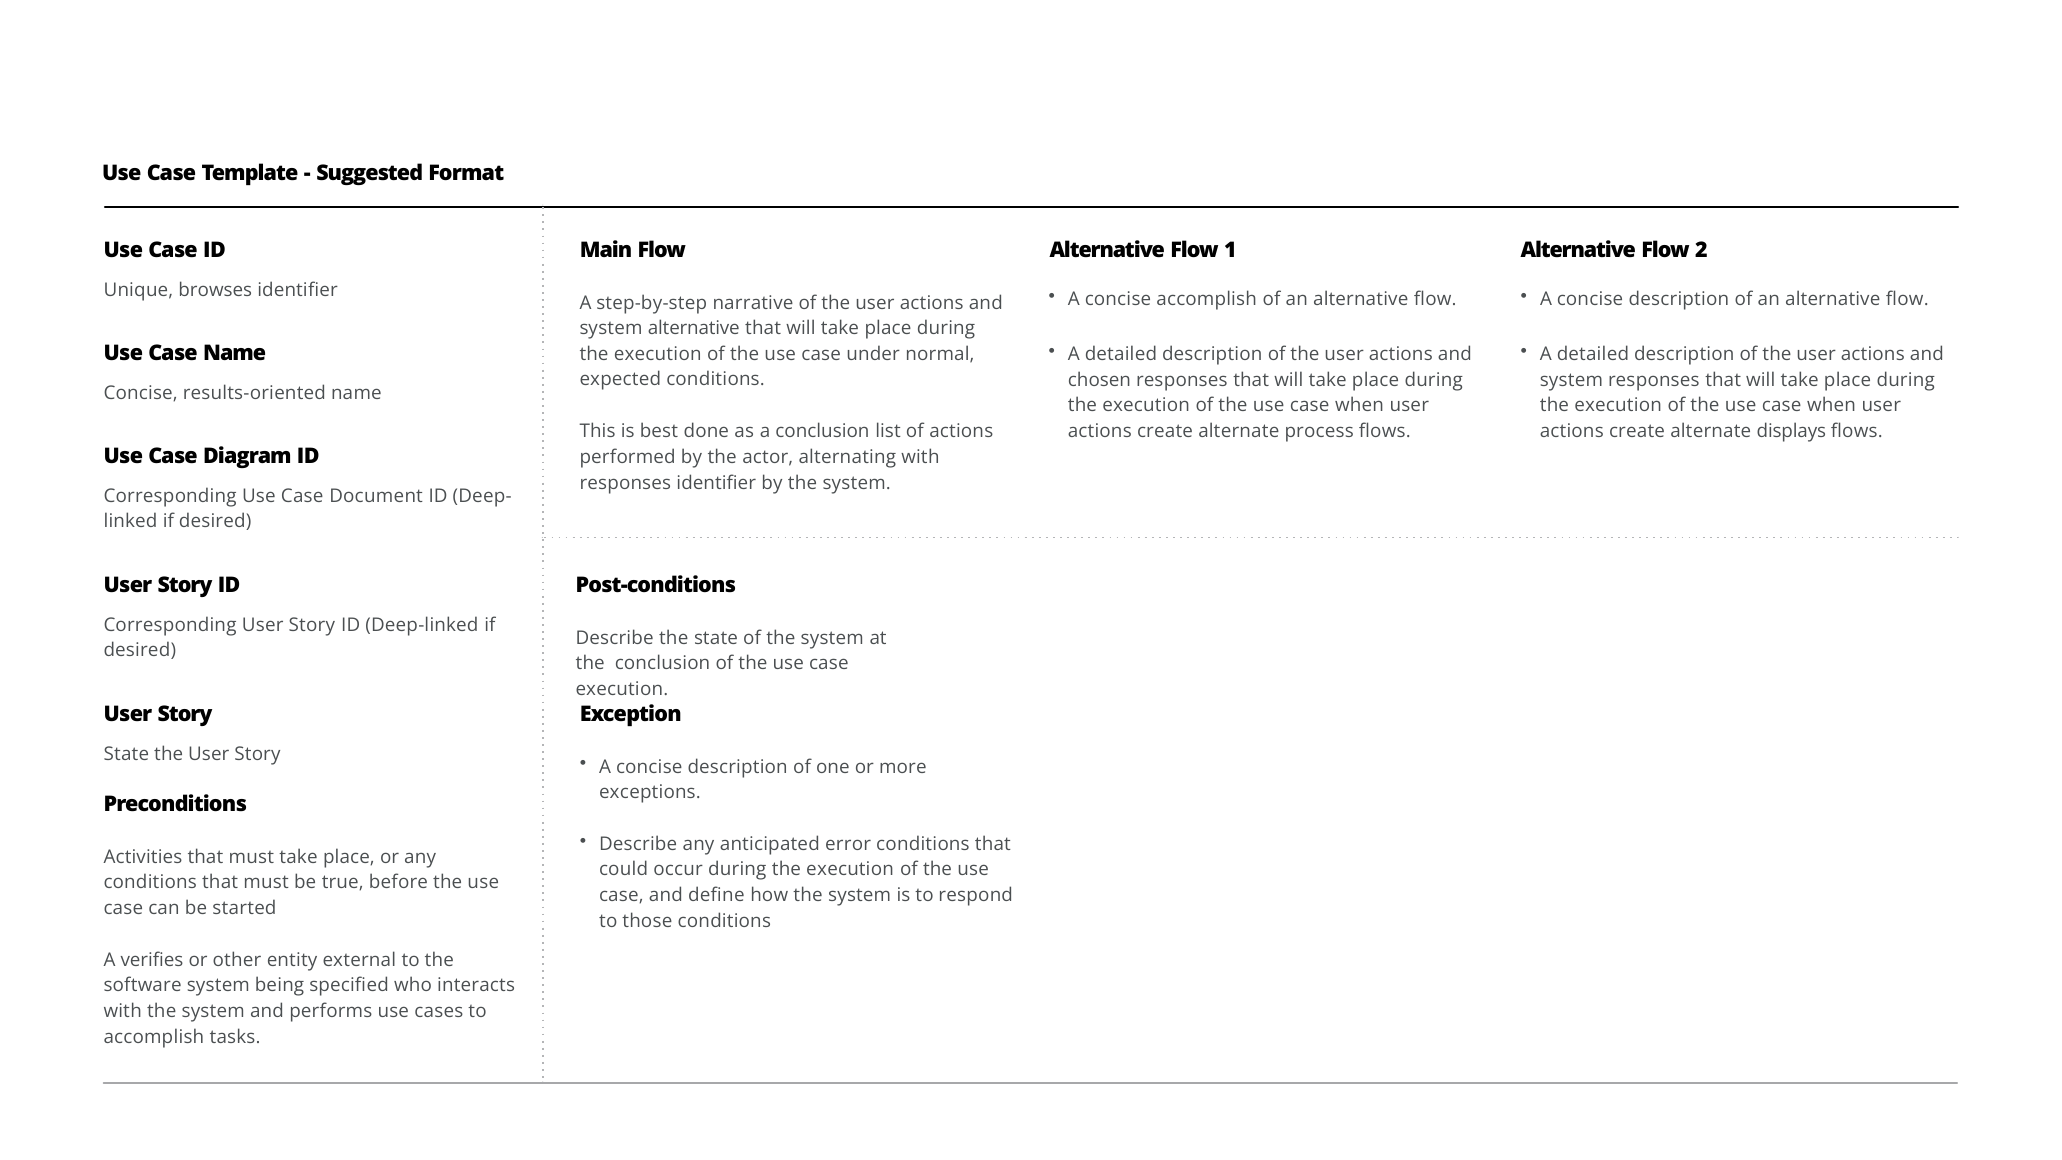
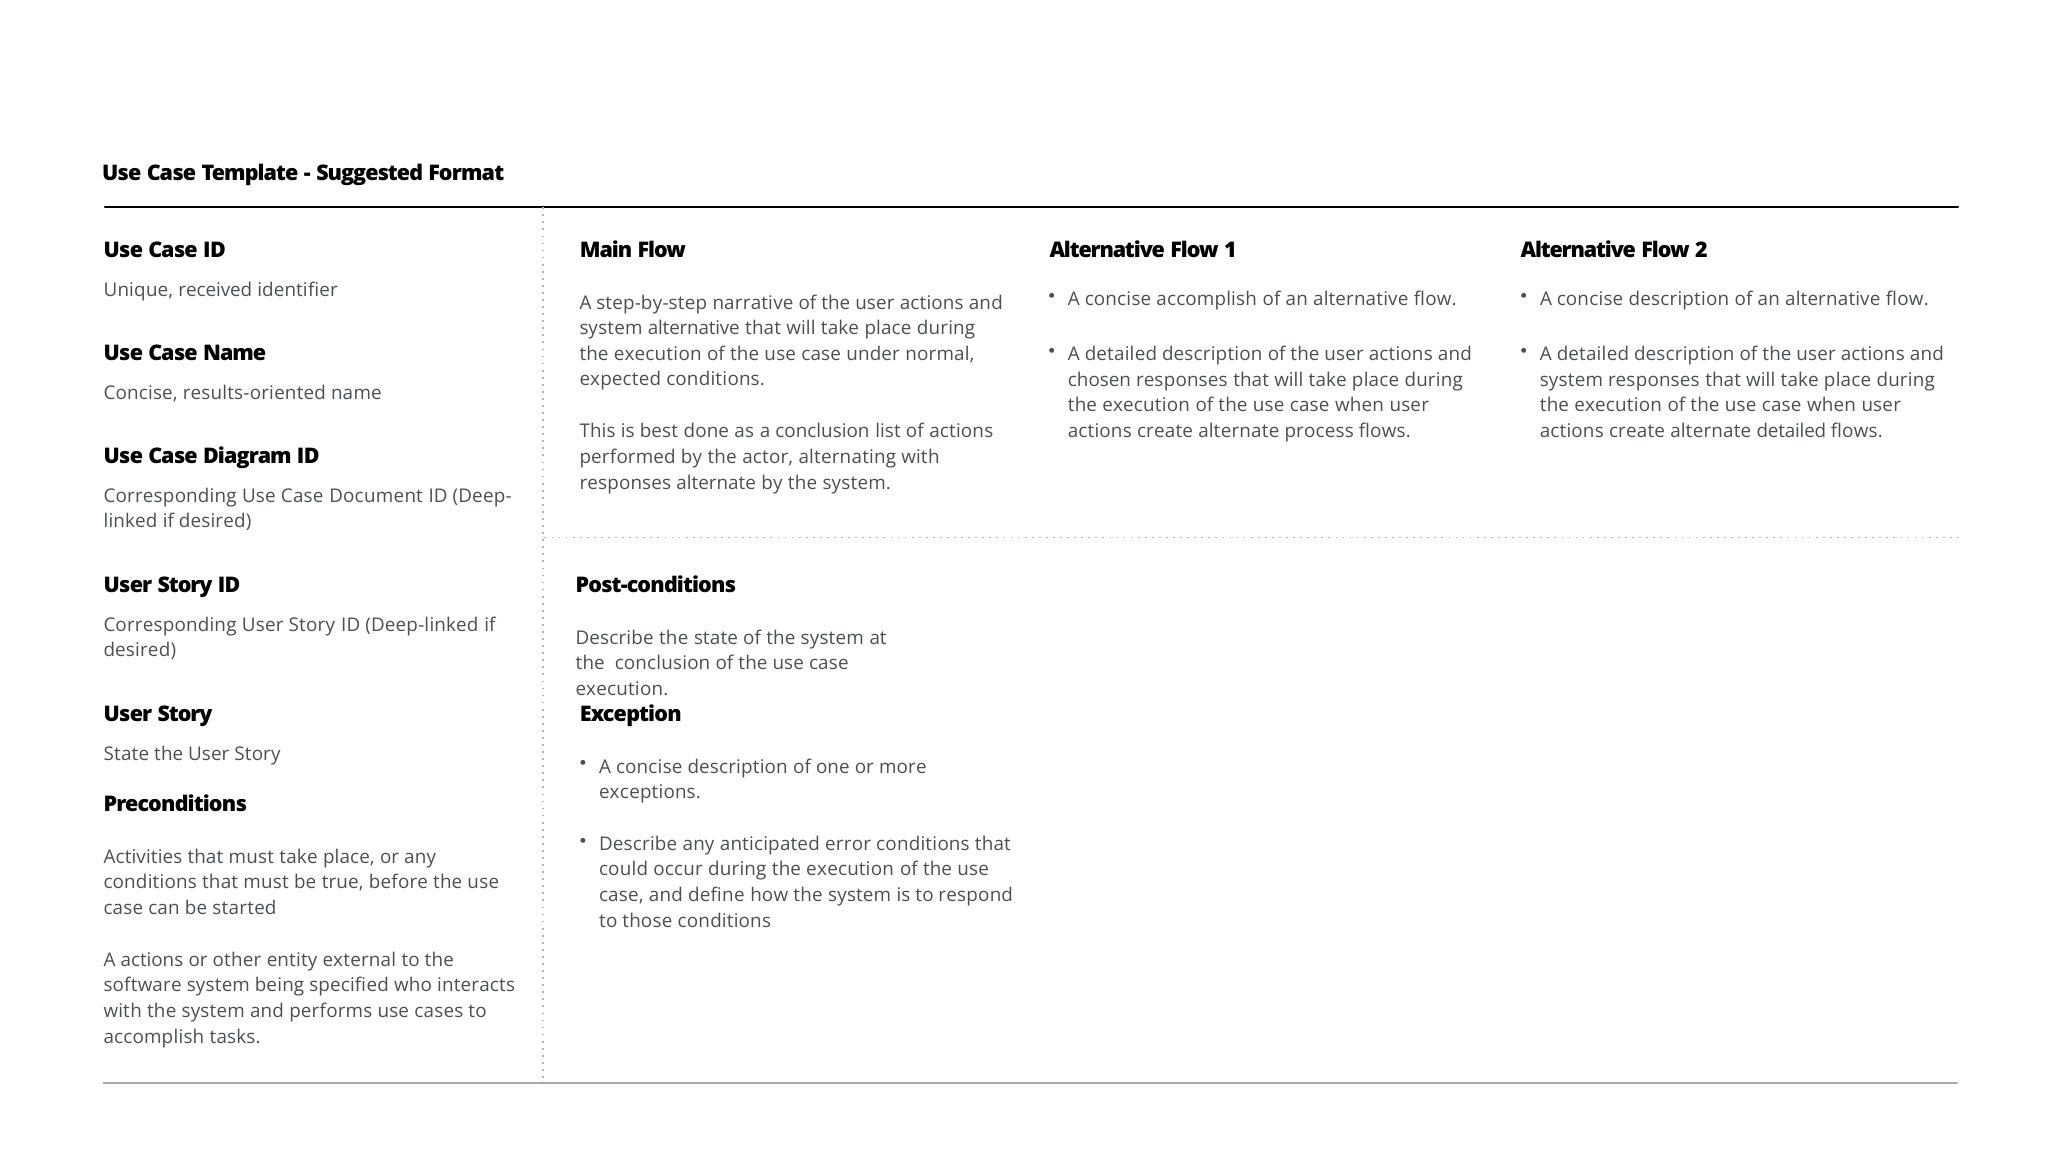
browses: browses -> received (215, 290)
alternate displays: displays -> detailed (1791, 431)
responses identifier: identifier -> alternate (716, 483)
A verifies: verifies -> actions (152, 960)
